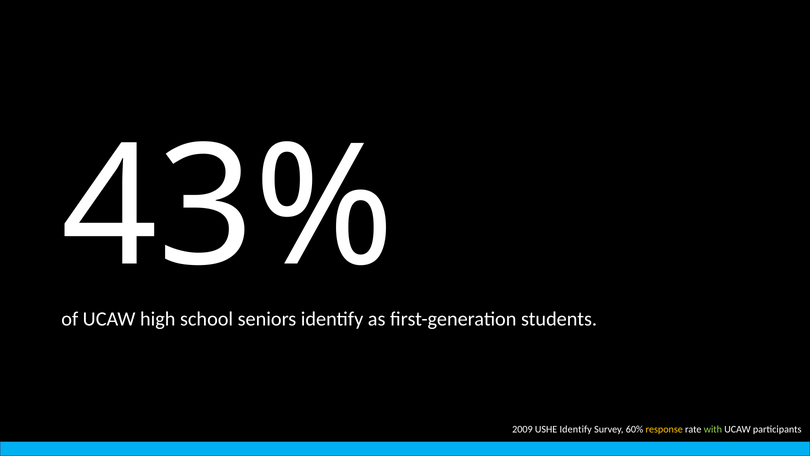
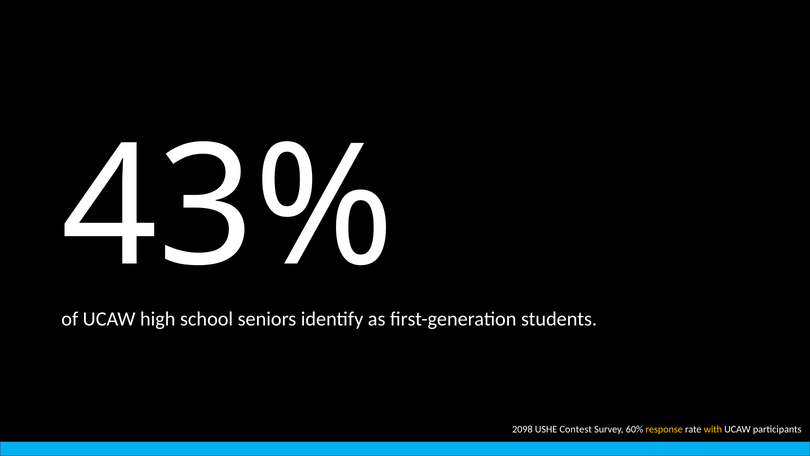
2009: 2009 -> 2098 (522, 429)
USHE Identify: Identify -> Contest (576, 429)
with colour: light green -> yellow (713, 429)
